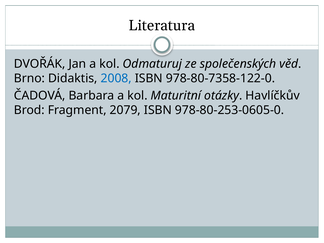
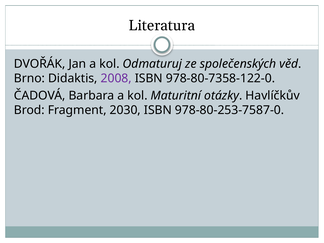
2008 colour: blue -> purple (116, 78)
2079: 2079 -> 2030 (125, 110)
978-80-253-0605-0: 978-80-253-0605-0 -> 978-80-253-7587-0 (230, 110)
